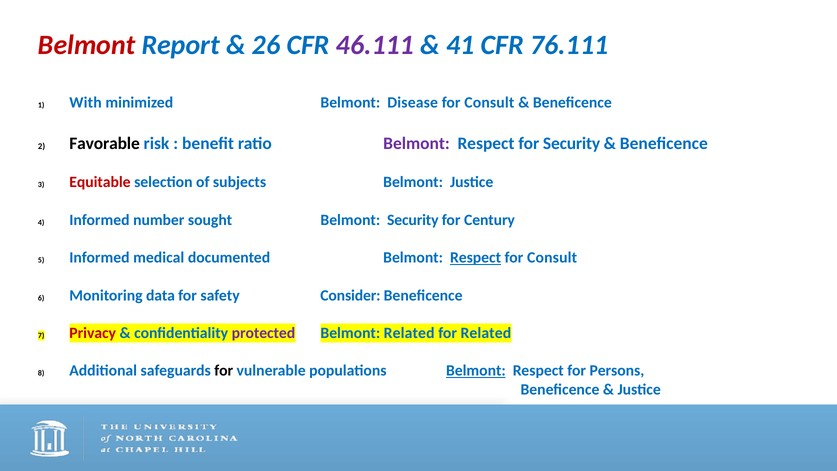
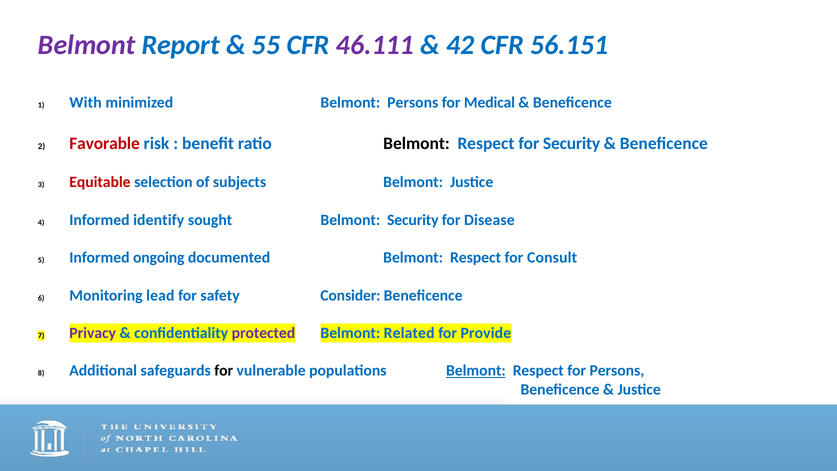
Belmont colour: red -> purple (87, 45)
26: 26 -> 55 (266, 45)
41: 41 -> 42 (460, 45)
76.111: 76.111 -> 56.151 (569, 45)
Belmont Disease: Disease -> Persons (413, 103)
Consult: Consult -> Medical (490, 103)
Favorable colour: black -> red (105, 144)
Belmont colour: purple -> black (416, 144)
number: number -> identify (159, 220)
Century: Century -> Disease (489, 220)
medical: medical -> ongoing (159, 258)
Respect underline: present -> none (476, 258)
data: data -> lead (160, 295)
Privacy colour: red -> purple (93, 333)
for Related: Related -> Provide (486, 333)
